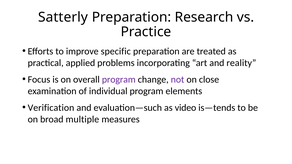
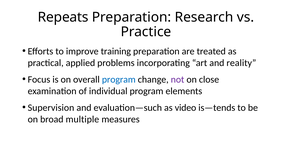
Satterly: Satterly -> Repeats (63, 17)
specific: specific -> training (116, 51)
program colour: purple -> blue (119, 80)
Verification: Verification -> Supervision (51, 108)
